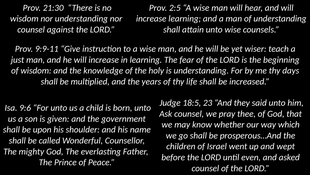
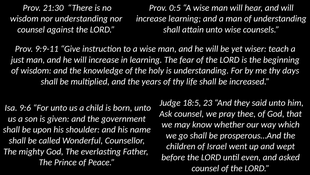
2:5: 2:5 -> 0:5 (175, 8)
